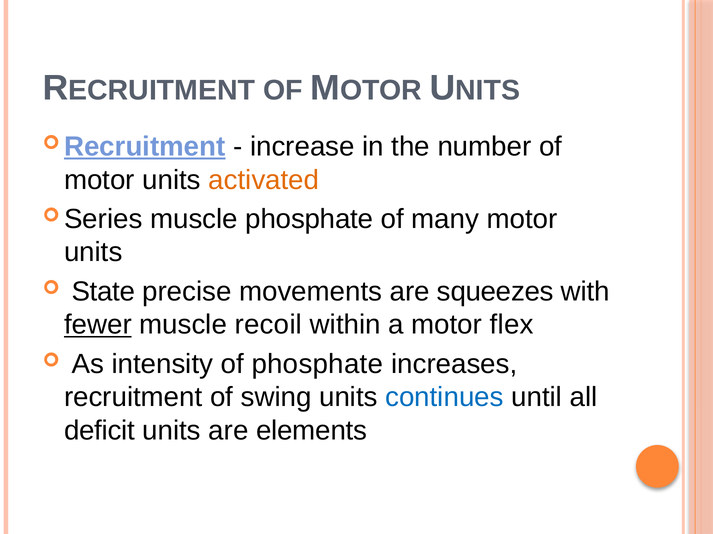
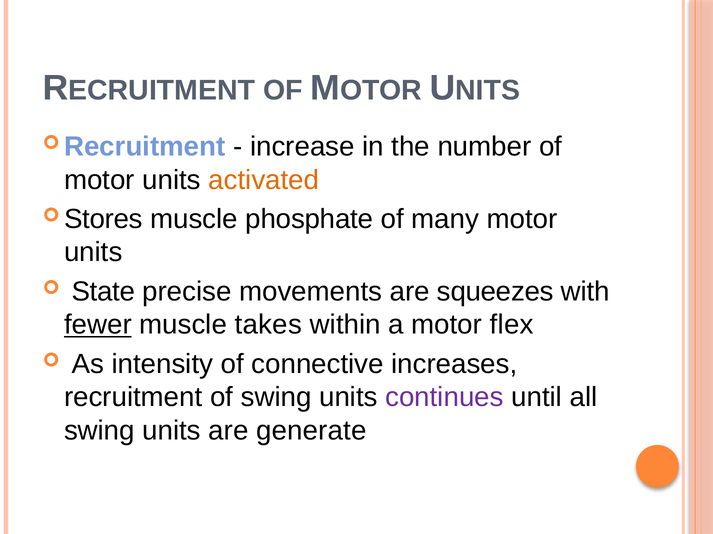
Recruitment underline: present -> none (145, 147)
Series: Series -> Stores (103, 219)
recoil: recoil -> takes (268, 325)
of phosphate: phosphate -> connective (318, 364)
continues colour: blue -> purple (444, 398)
deficit: deficit -> swing (99, 431)
elements: elements -> generate (311, 431)
